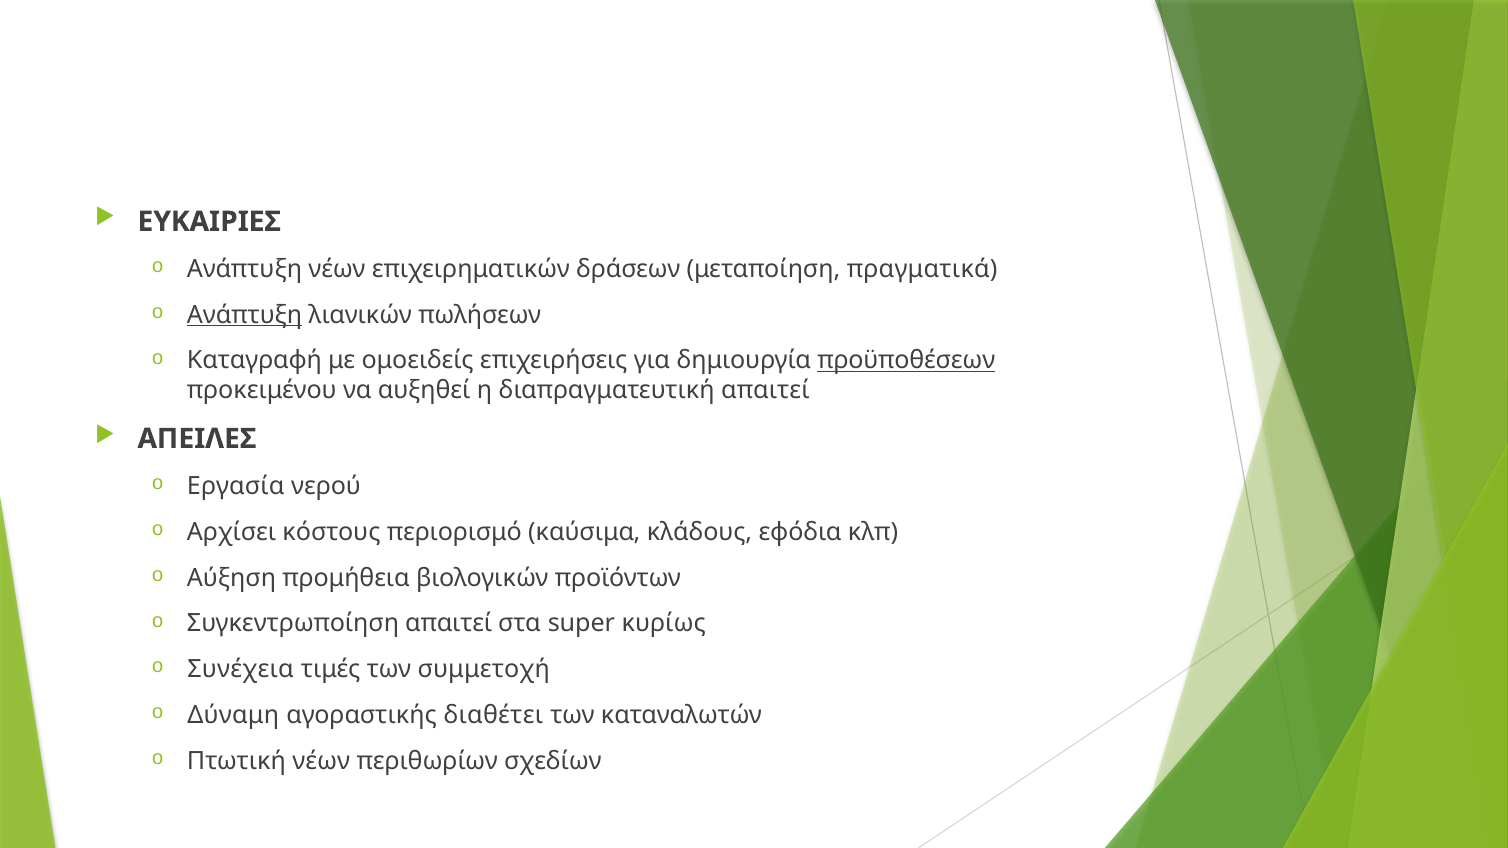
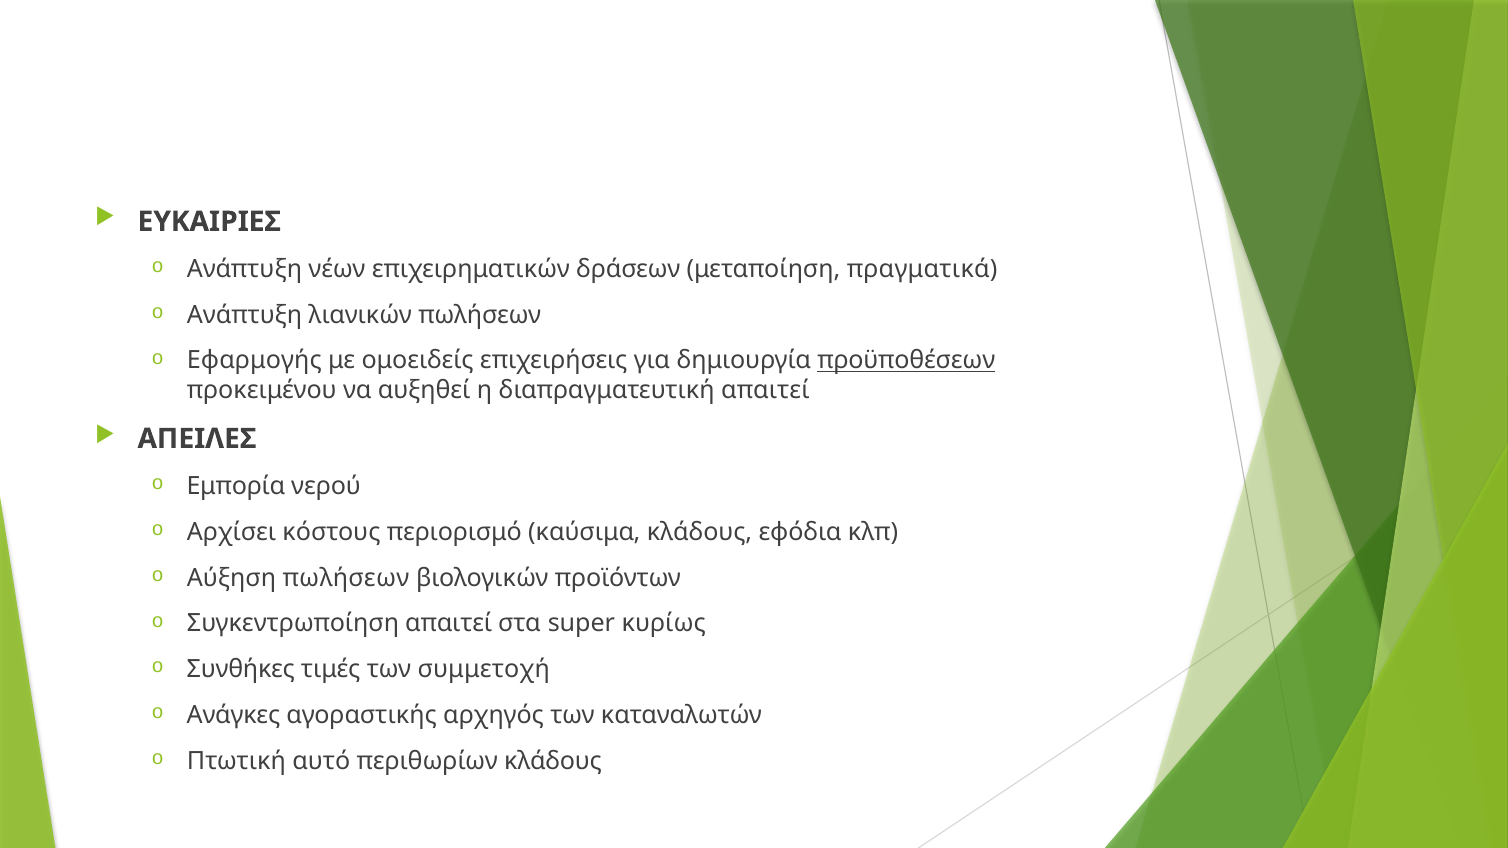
Ανάπτυξη underline: present -> none (245, 315)
Καταγραφή: Καταγραφή -> Εφαρμογής (254, 361)
Εργασία: Εργασία -> Εμπορία (236, 486)
Αύξηση προμήθεια: προμήθεια -> πωλήσεων (346, 578)
Συνέχεια: Συνέχεια -> Συνθήκες (241, 670)
Δύναμη: Δύναμη -> Ανάγκες (233, 715)
διαθέτει: διαθέτει -> αρχηγός (494, 715)
Πτωτική νέων: νέων -> αυτό (321, 761)
περιθωρίων σχεδίων: σχεδίων -> κλάδους (553, 761)
